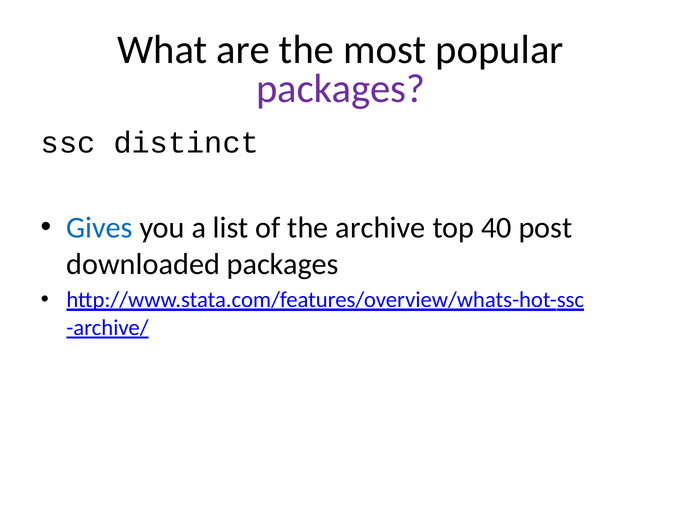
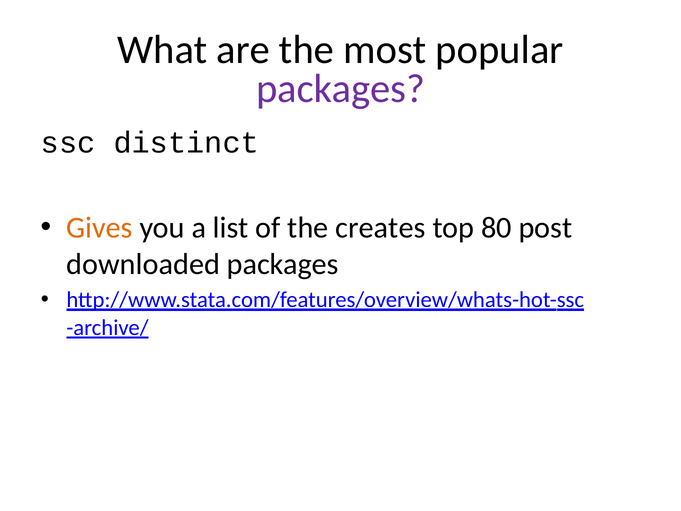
Gives colour: blue -> orange (100, 228)
archive: archive -> creates (381, 228)
40: 40 -> 80 (496, 228)
